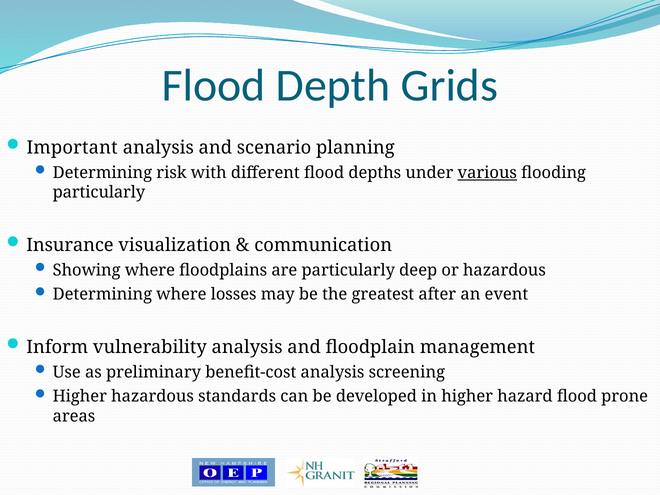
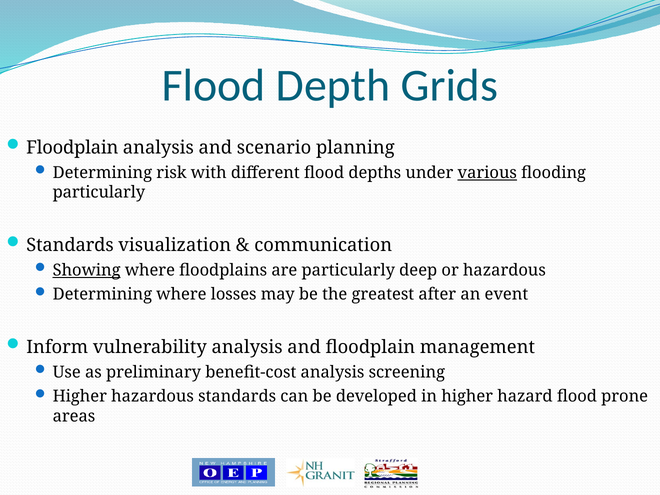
Important: Important -> Floodplain (72, 148)
Insurance: Insurance -> Standards (70, 245)
Showing underline: none -> present (87, 270)
